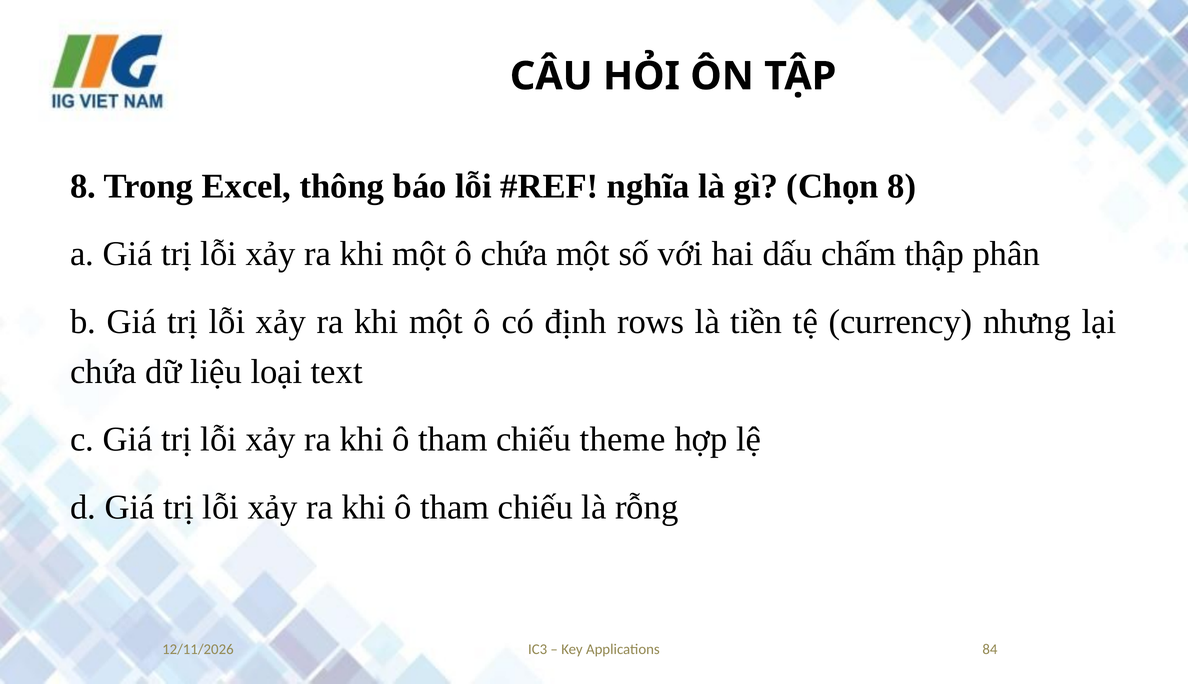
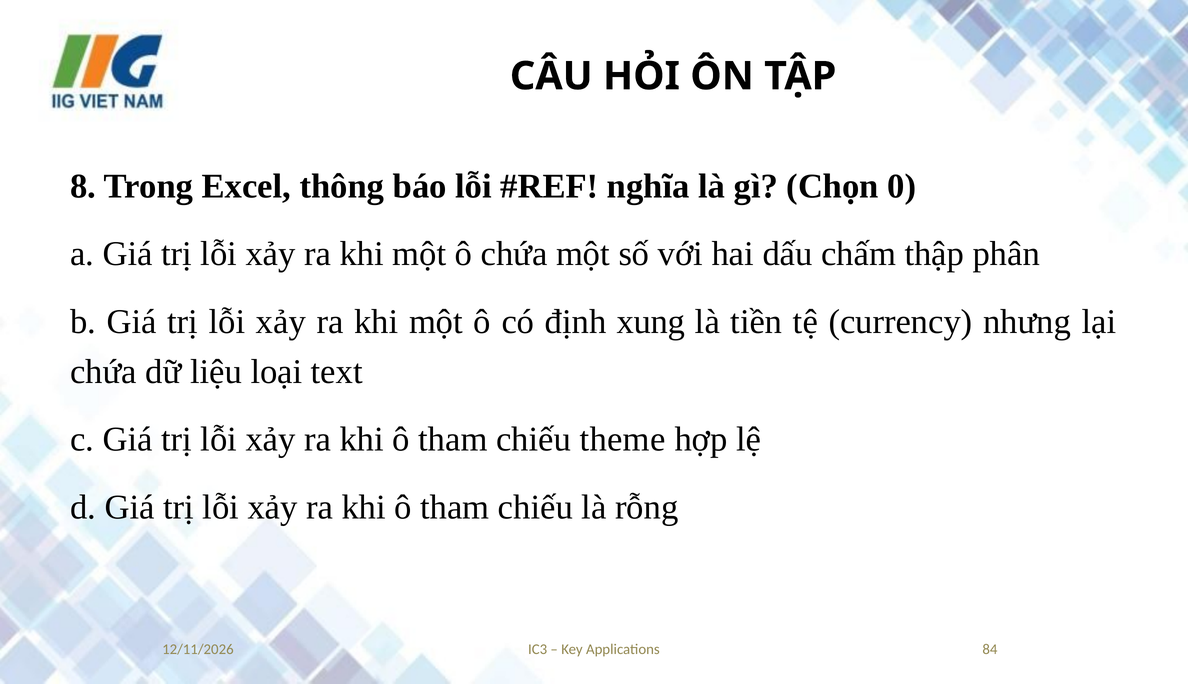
Chọn 8: 8 -> 0 (902, 186)
rows: rows -> xung (651, 322)
